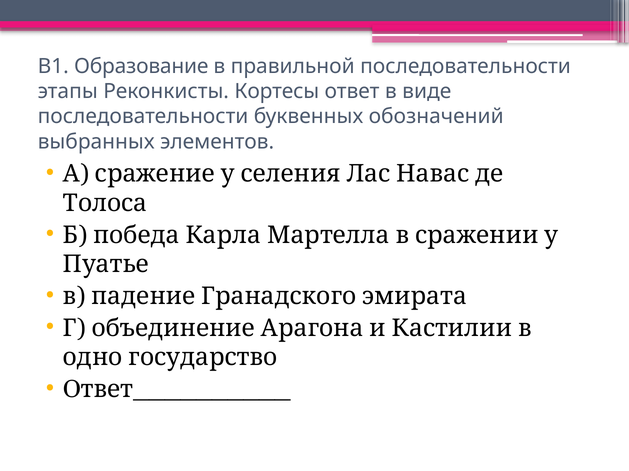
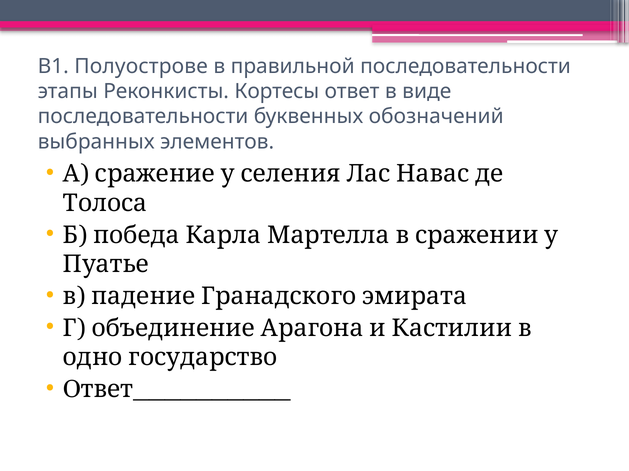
Образование: Образование -> Полуострове (141, 66)
